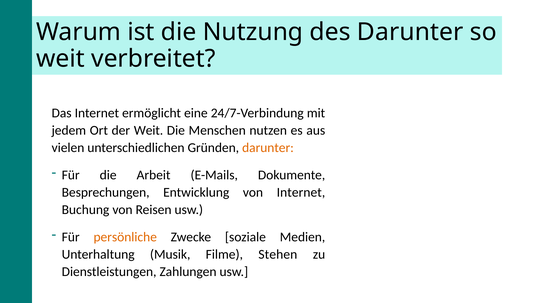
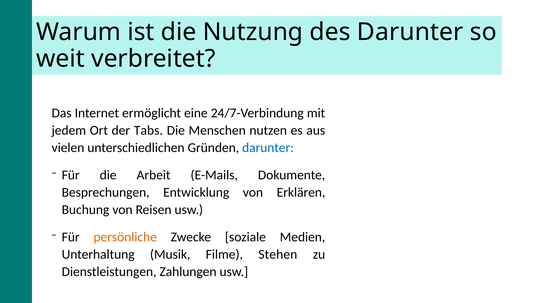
der Weit: Weit -> Tabs (148, 130)
darunter colour: orange -> blue (268, 148)
von Internet: Internet -> Erklären (301, 192)
